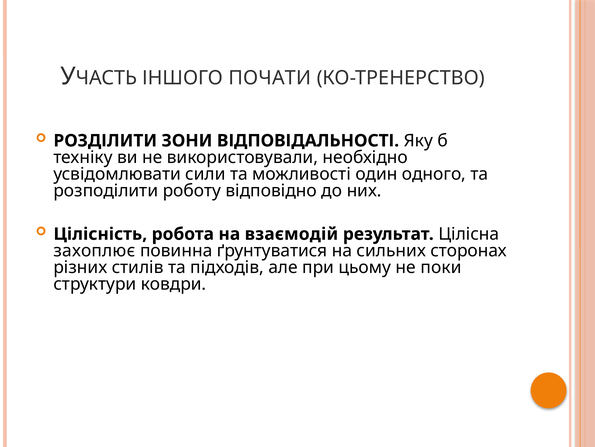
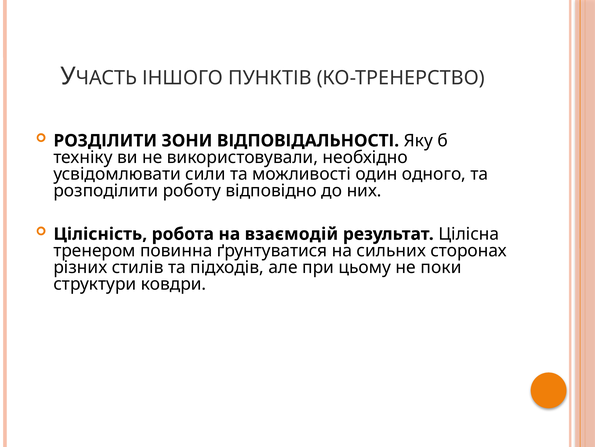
ПОЧАТИ: ПОЧАТИ -> ПУНКТІВ (270, 78)
захоплює: захоплює -> тренером (95, 250)
